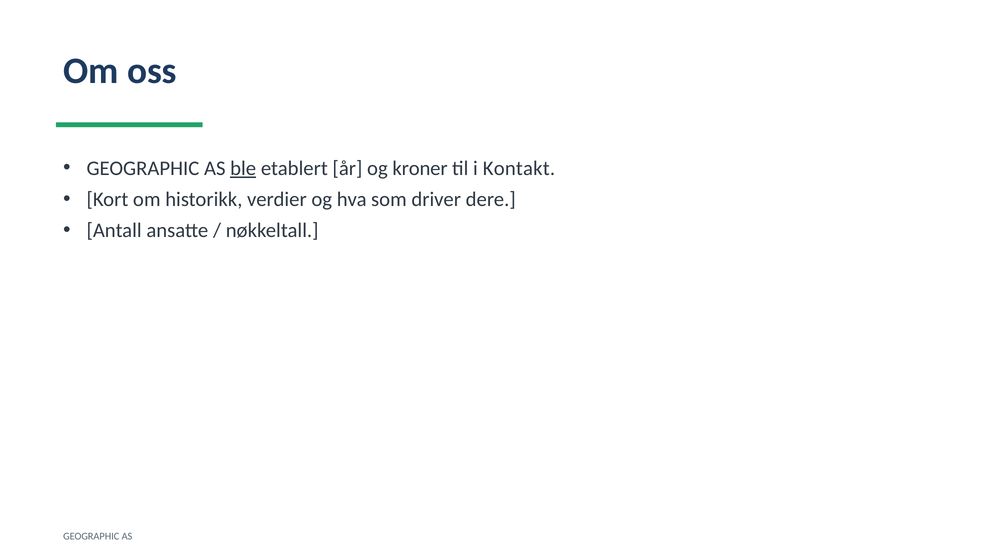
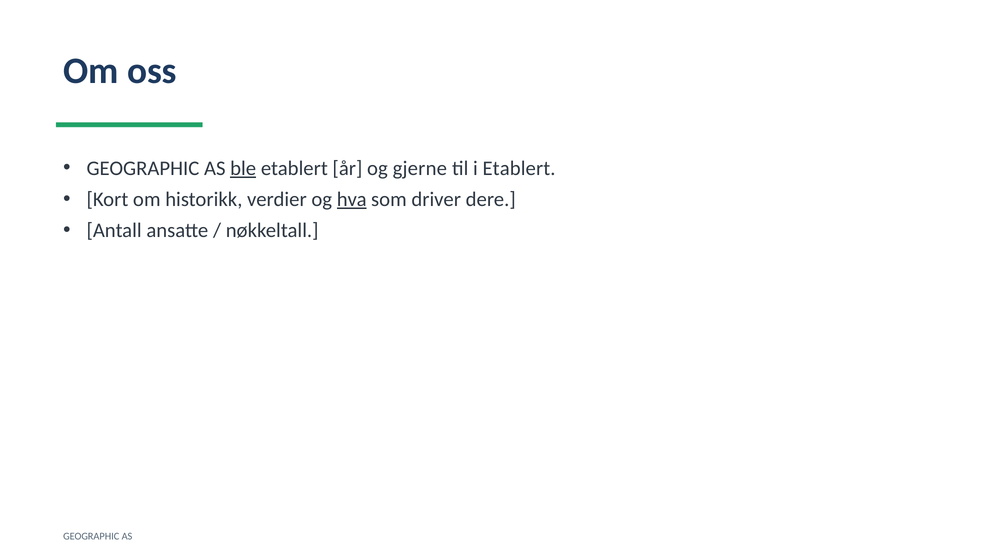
kroner: kroner -> gjerne (420, 168)
i Kontakt: Kontakt -> Etablert (519, 168)
hva underline: none -> present (352, 199)
